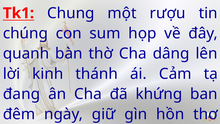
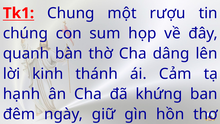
đang: đang -> hạnh (22, 94)
